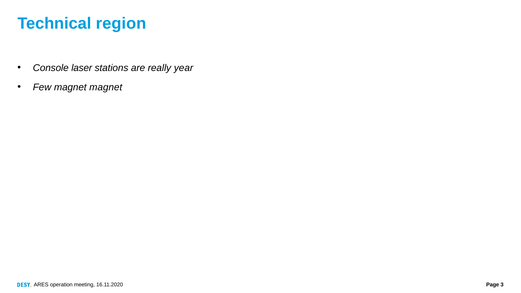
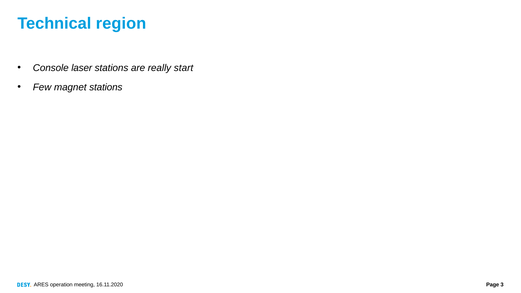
year: year -> start (184, 68)
magnet magnet: magnet -> stations (106, 87)
